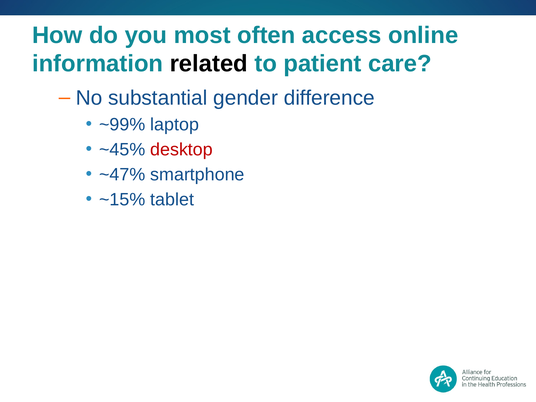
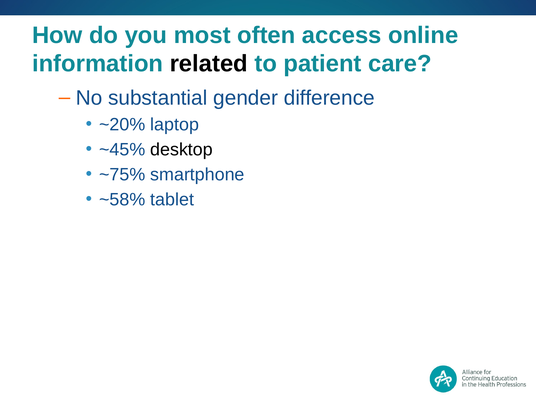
~99%: ~99% -> ~20% (122, 125)
desktop colour: red -> black (182, 150)
~47%: ~47% -> ~75% (122, 175)
~15%: ~15% -> ~58% (122, 200)
